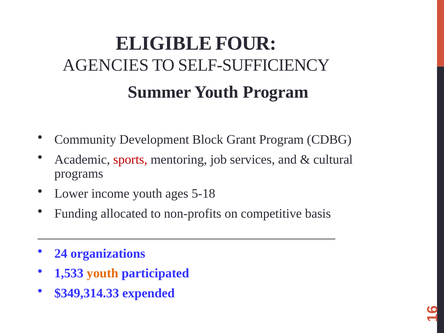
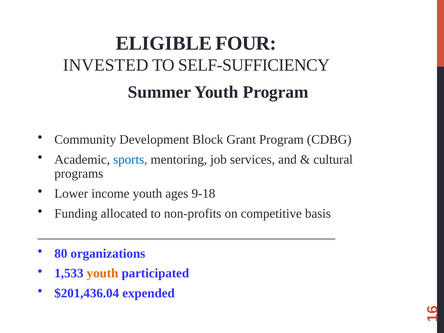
AGENCIES: AGENCIES -> INVESTED (106, 65)
sports colour: red -> blue (130, 160)
5-18: 5-18 -> 9-18 (203, 194)
24: 24 -> 80 (61, 253)
$349,314.33: $349,314.33 -> $201,436.04 (87, 293)
